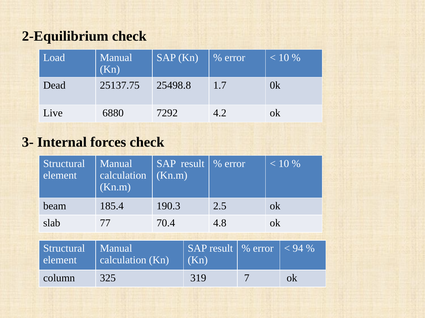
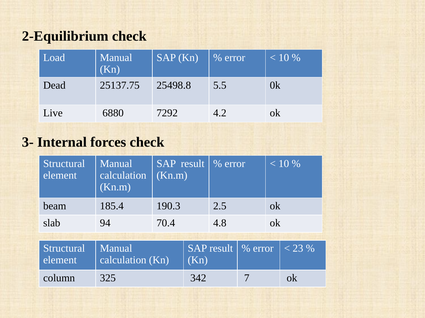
1.7: 1.7 -> 5.5 (220, 85)
77: 77 -> 94 (105, 224)
94: 94 -> 23 (298, 249)
319: 319 -> 342 (198, 279)
